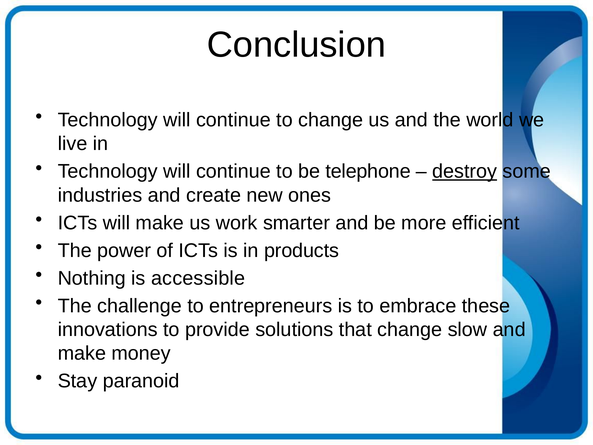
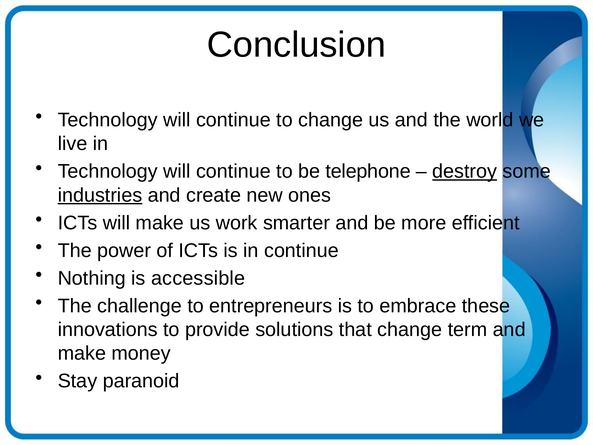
industries underline: none -> present (100, 195)
in products: products -> continue (301, 250)
slow: slow -> term (467, 329)
